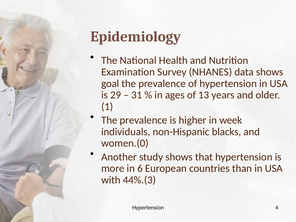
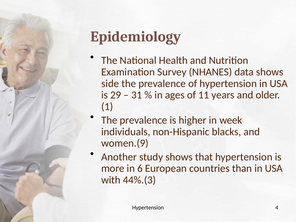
goal: goal -> side (110, 84)
13: 13 -> 11 (204, 95)
women.(0: women.(0 -> women.(9 (125, 143)
